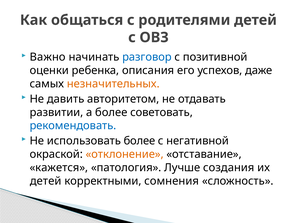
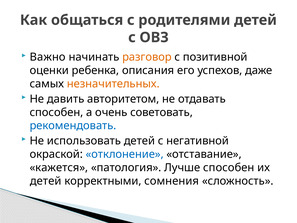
разговор colour: blue -> orange (147, 57)
развитии: развитии -> способен (56, 112)
а более: более -> очень (111, 112)
использовать более: более -> детей (139, 141)
отклонение colour: orange -> blue (125, 154)
Лучше создания: создания -> способен (229, 167)
